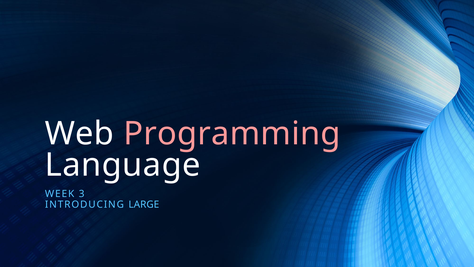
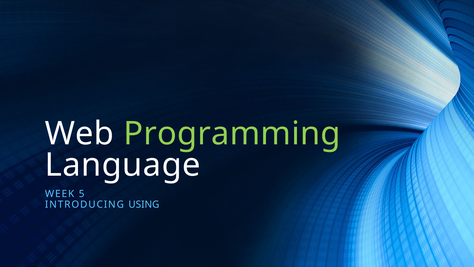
Programming colour: pink -> light green (232, 134)
3: 3 -> 5 (82, 194)
LARGE: LARGE -> USING (144, 204)
